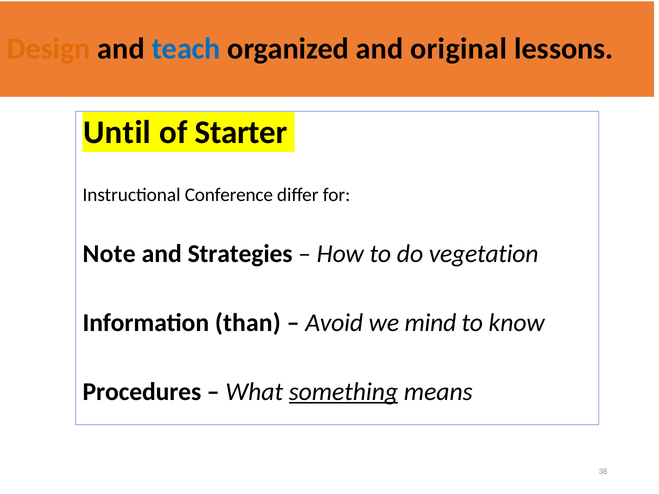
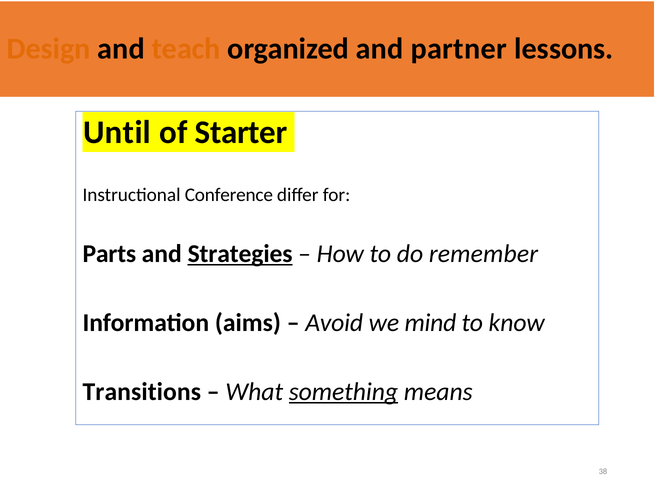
teach colour: blue -> orange (186, 49)
original: original -> partner (459, 49)
Note: Note -> Parts (109, 254)
Strategies underline: none -> present (240, 254)
vegetation: vegetation -> remember (483, 254)
than: than -> aims (248, 323)
Procedures: Procedures -> Transitions (142, 392)
